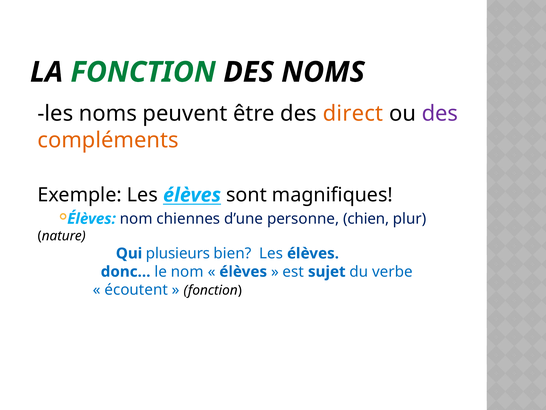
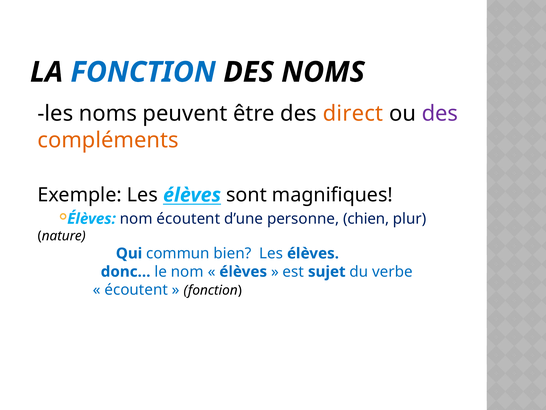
FONCTION colour: green -> blue (143, 72)
nom chiennes: chiennes -> écoutent (188, 219)
plusieurs: plusieurs -> commun (178, 253)
